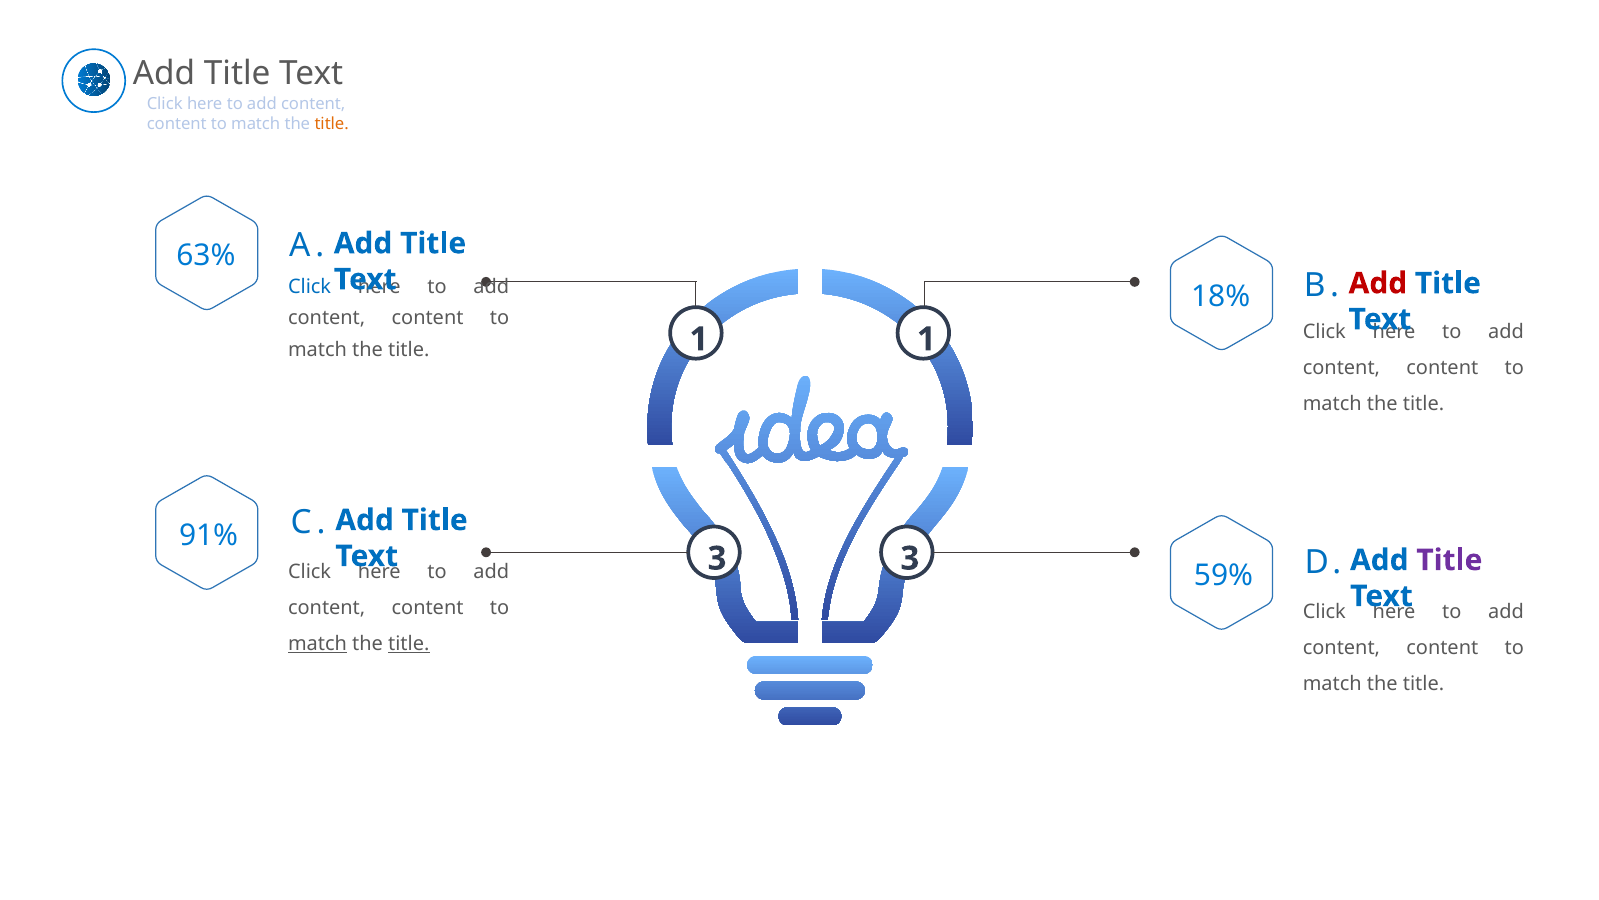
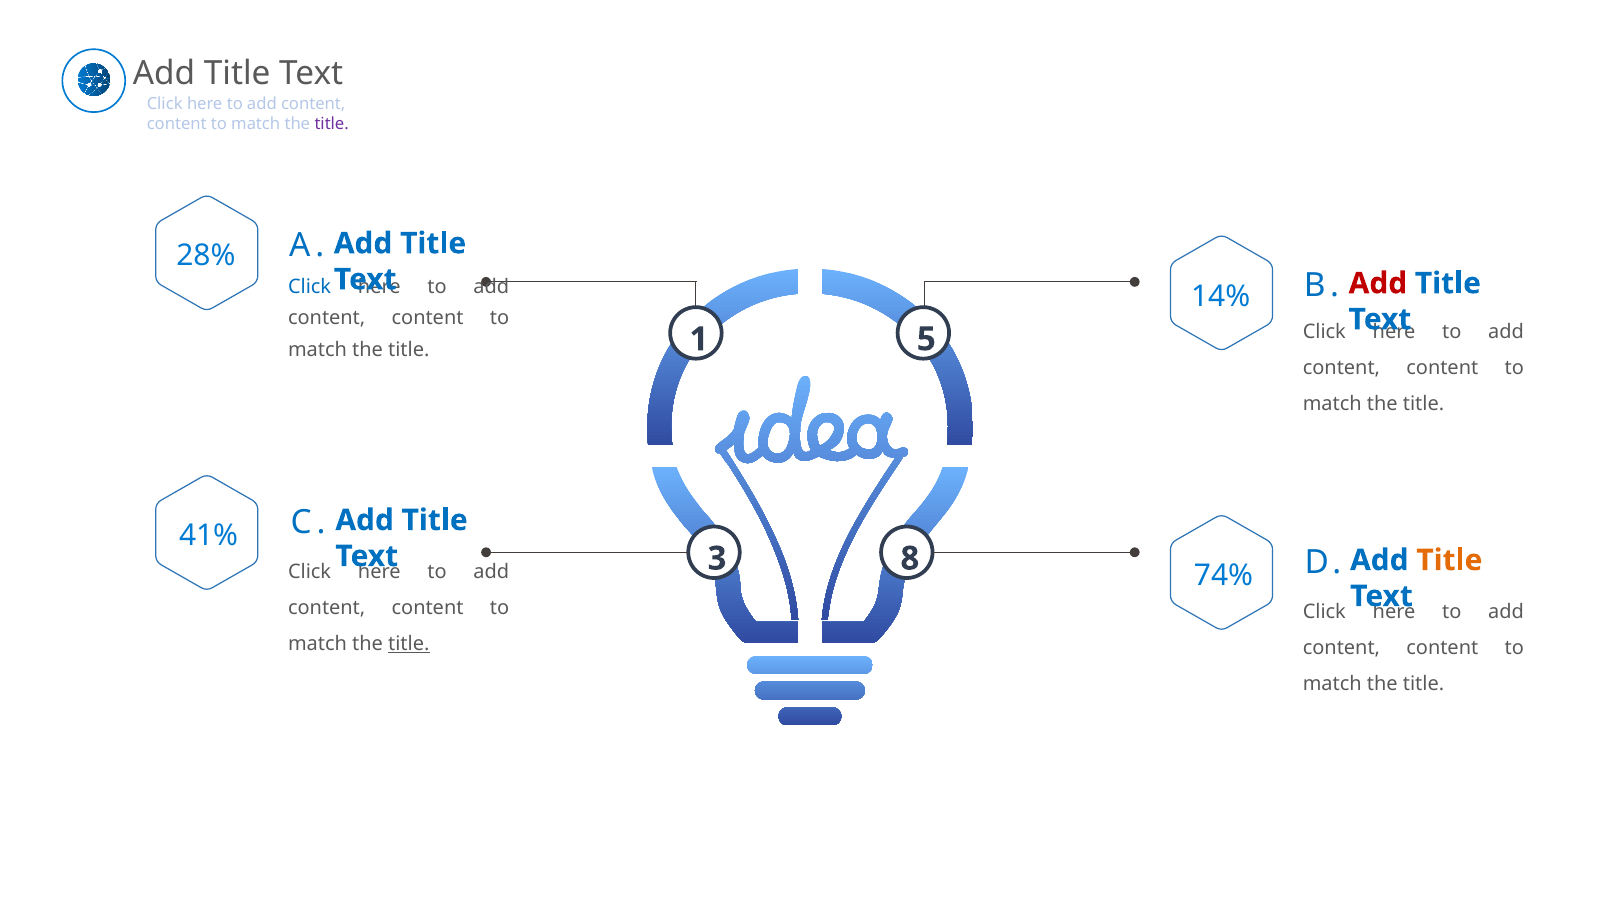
title colour: orange -> purple (332, 124)
63%: 63% -> 28% (206, 256)
18%: 18% -> 14% (1221, 296)
1 1: 1 -> 5 (926, 339)
91%: 91% -> 41% (209, 535)
3 3: 3 -> 8 (910, 558)
Title colour: purple -> orange (1449, 560)
59%: 59% -> 74% (1224, 575)
match underline: present -> none (318, 643)
